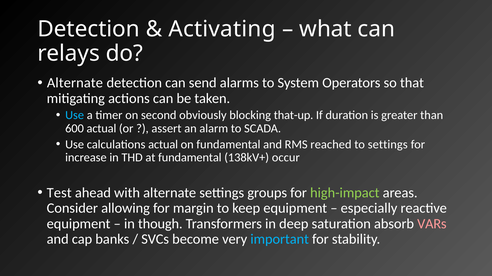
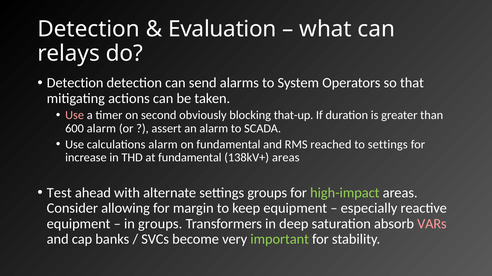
Activating: Activating -> Evaluation (222, 29)
Alternate: Alternate -> Detection (75, 83)
Use colour: light blue -> pink (75, 116)
600 actual: actual -> alarm (101, 129)
calculations actual: actual -> alarm (163, 145)
138kV+ occur: occur -> areas (286, 158)
in though: though -> groups (160, 224)
important colour: light blue -> light green (280, 240)
